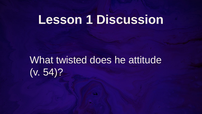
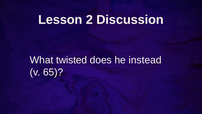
1: 1 -> 2 (89, 20)
attitude: attitude -> instead (145, 60)
54: 54 -> 65 (53, 72)
